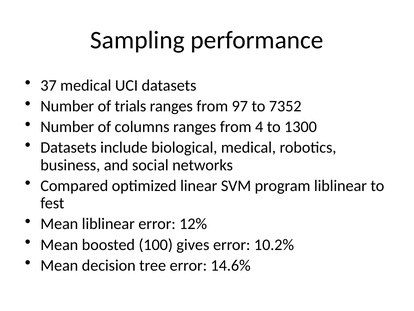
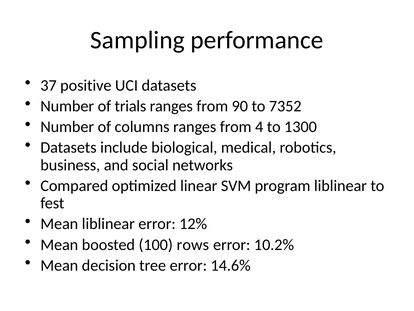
37 medical: medical -> positive (86, 85)
97: 97 -> 90 (240, 106)
gives: gives -> rows (193, 244)
